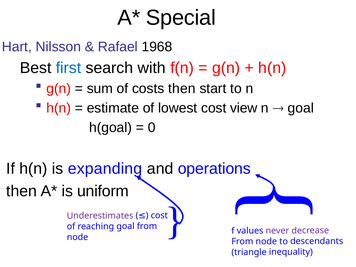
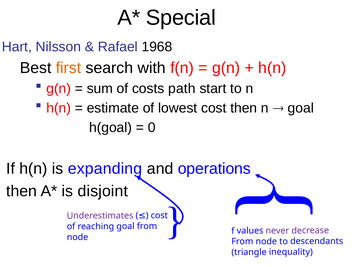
first colour: blue -> orange (69, 68)
costs then: then -> path (182, 88)
cost view: view -> then (244, 108)
uniform: uniform -> disjoint (103, 191)
